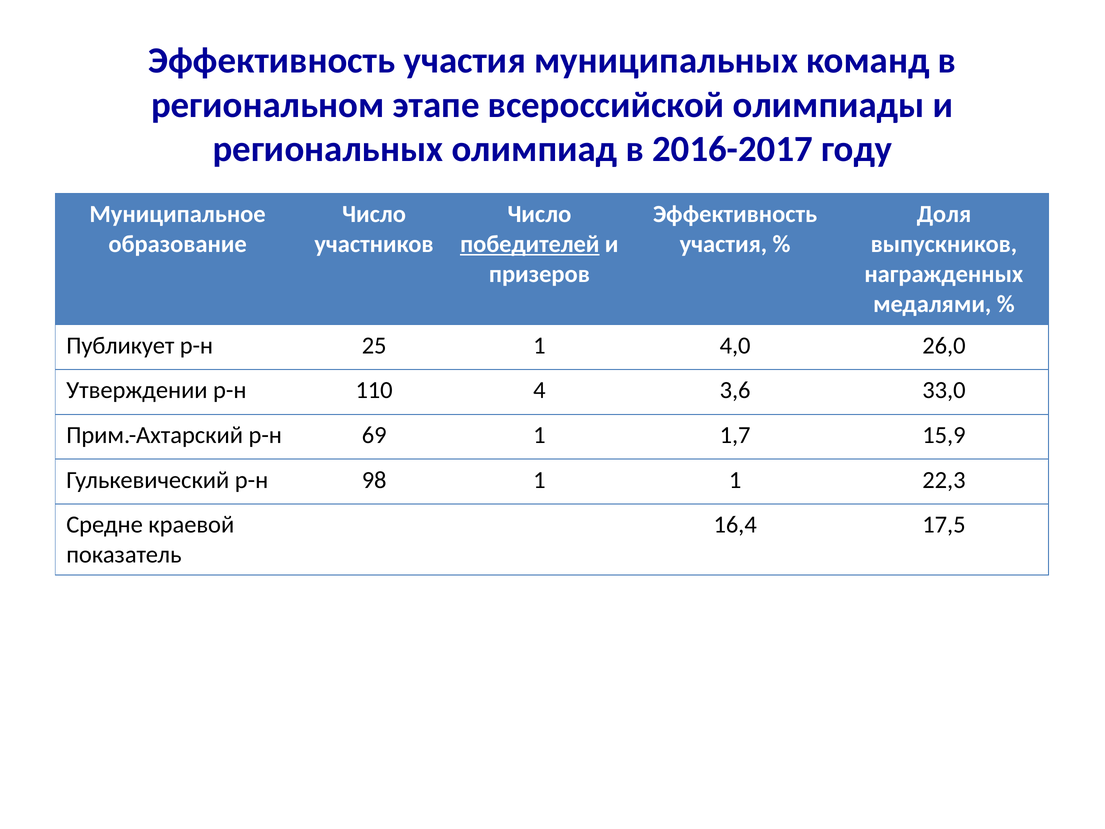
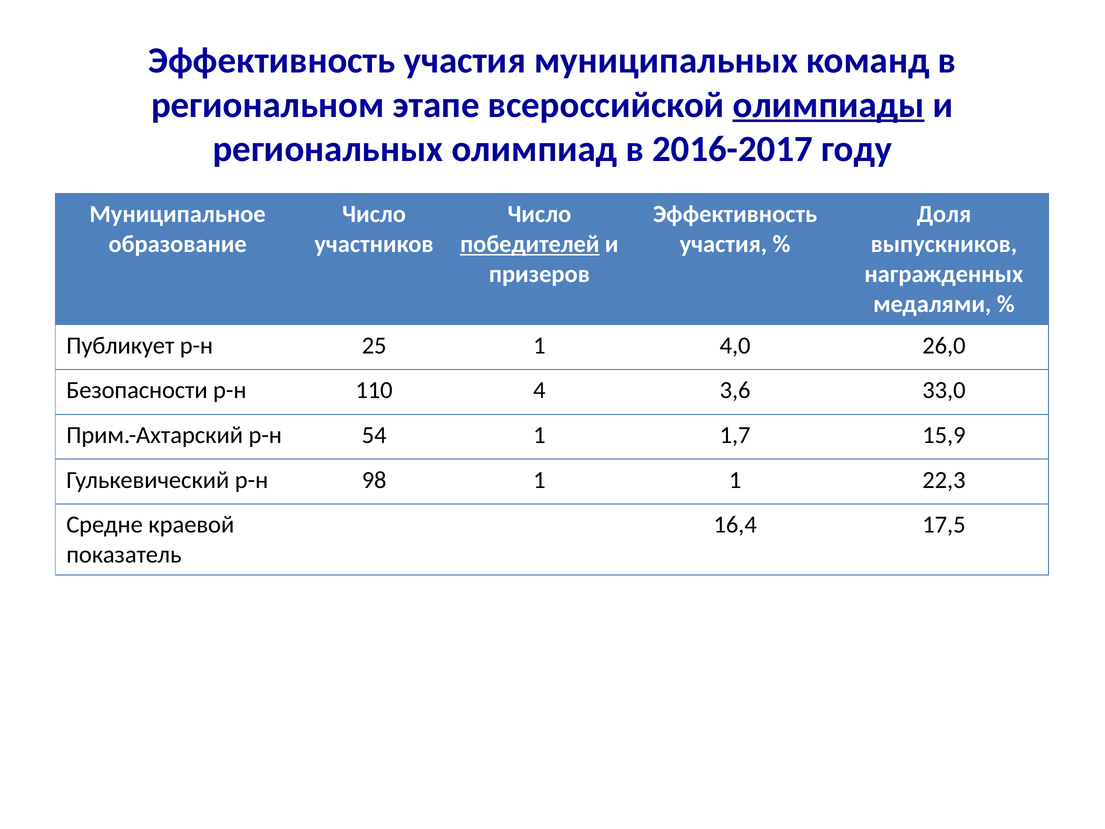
олимпиады underline: none -> present (829, 105)
Утверждении: Утверждении -> Безопасности (137, 390)
69: 69 -> 54 (374, 435)
